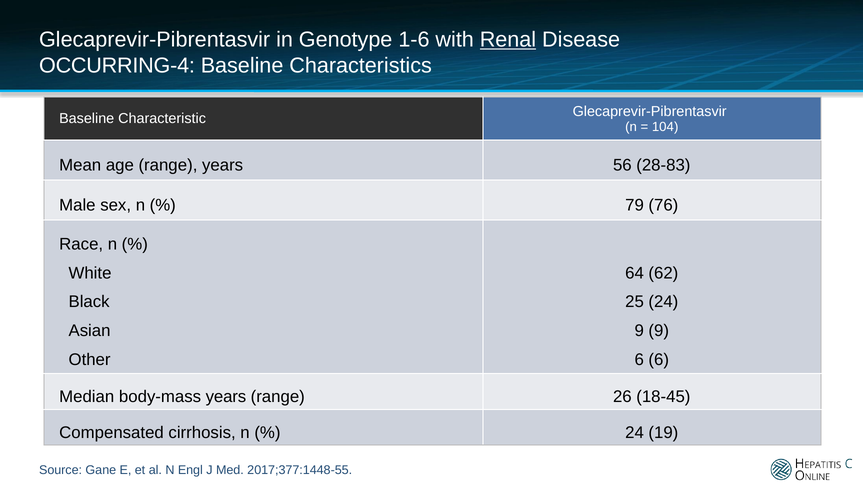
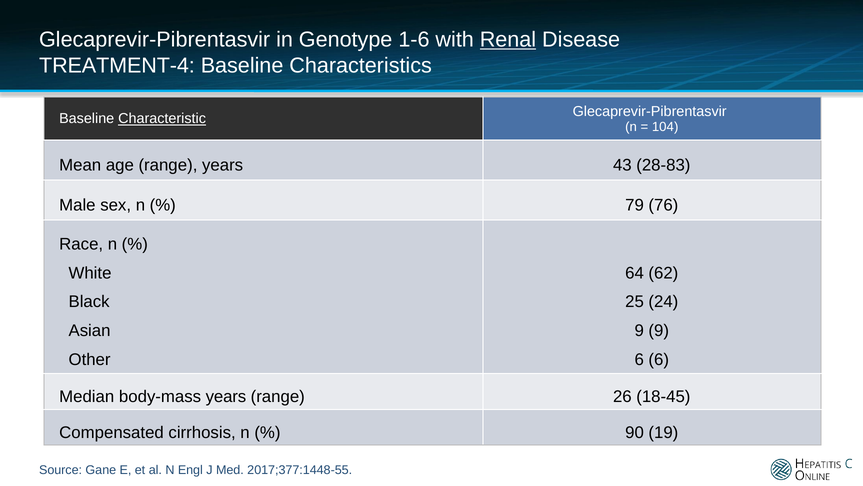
OCCURRING-4: OCCURRING-4 -> TREATMENT-4 (117, 66)
Characteristic underline: none -> present (162, 119)
56: 56 -> 43 (622, 165)
24: 24 -> 90 (635, 432)
